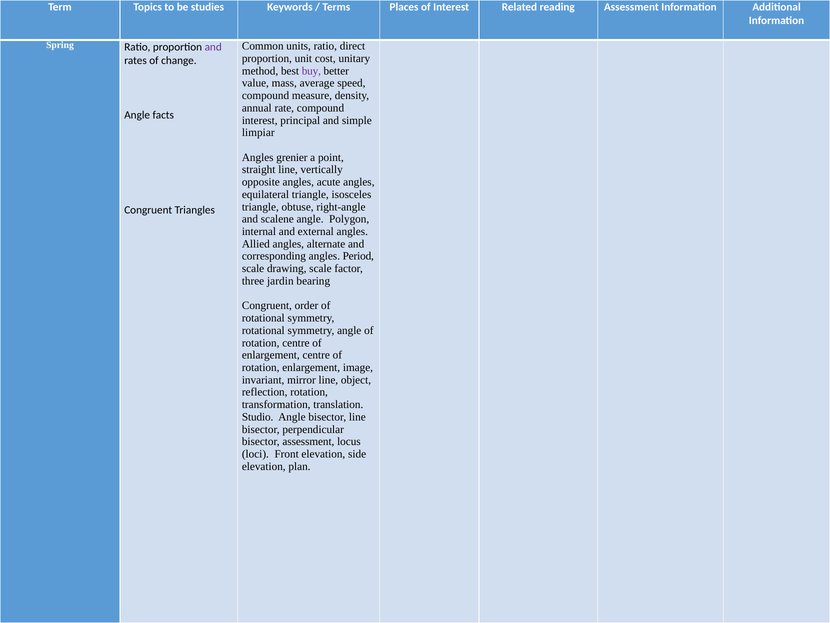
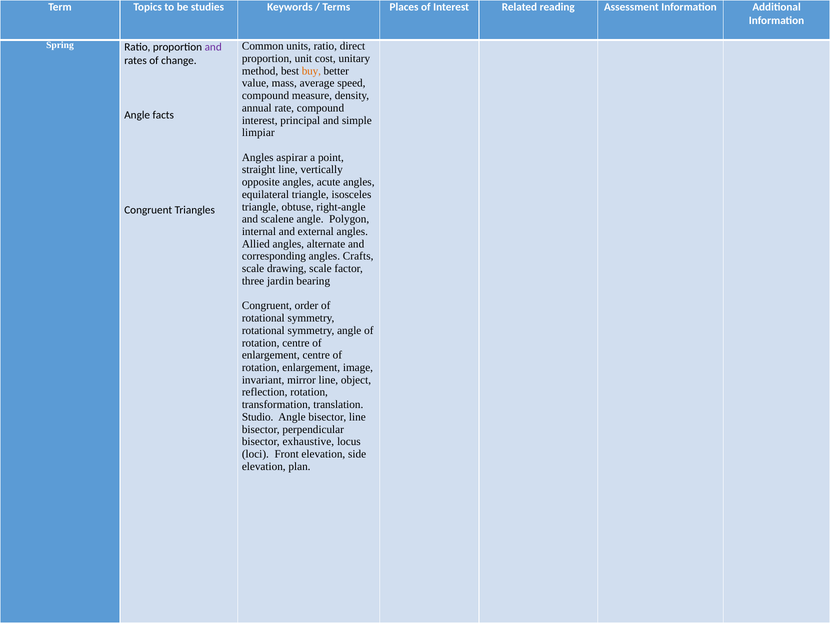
buy colour: purple -> orange (311, 71)
grenier: grenier -> aspirar (292, 157)
Period: Period -> Crafts (358, 256)
bisector assessment: assessment -> exhaustive (308, 441)
